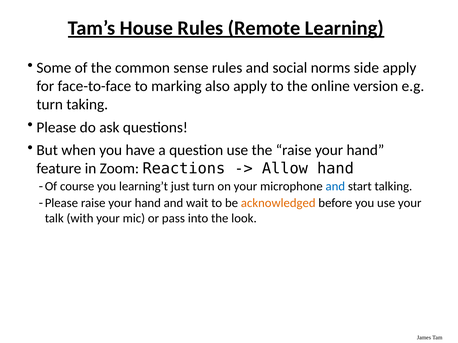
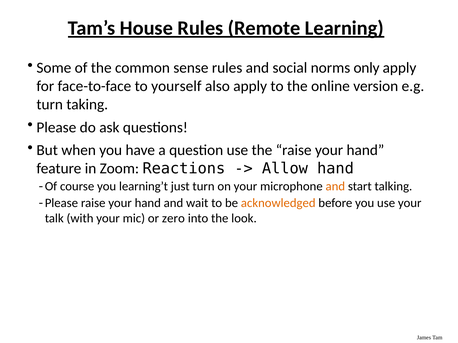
side: side -> only (367, 68)
marking: marking -> yourself (176, 86)
and colour: blue -> orange (335, 187)
pass: pass -> zero (173, 219)
